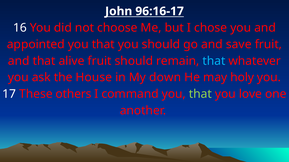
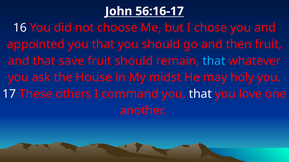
96:16-17: 96:16-17 -> 56:16-17 (160, 11)
save: save -> then (239, 44)
alive: alive -> save (71, 61)
down: down -> midst (165, 78)
that colour: light green -> white (200, 94)
